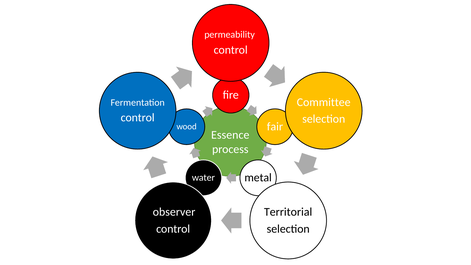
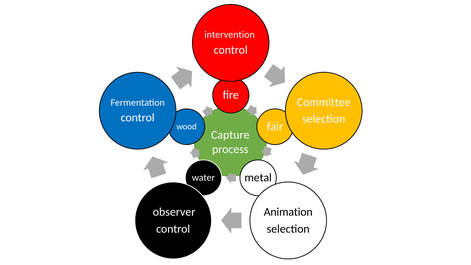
permeability: permeability -> intervention (230, 35)
Essence: Essence -> Capture (230, 135)
Territorial: Territorial -> Animation (288, 212)
